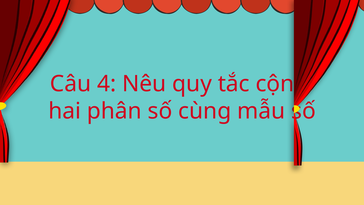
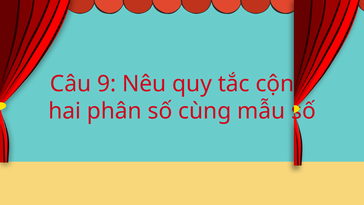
4: 4 -> 9 (107, 84)
